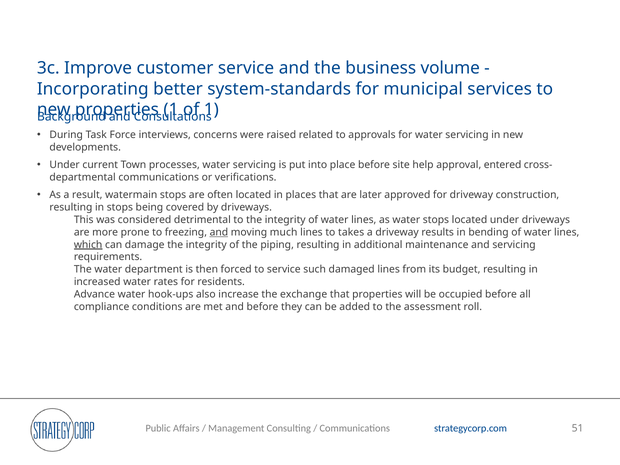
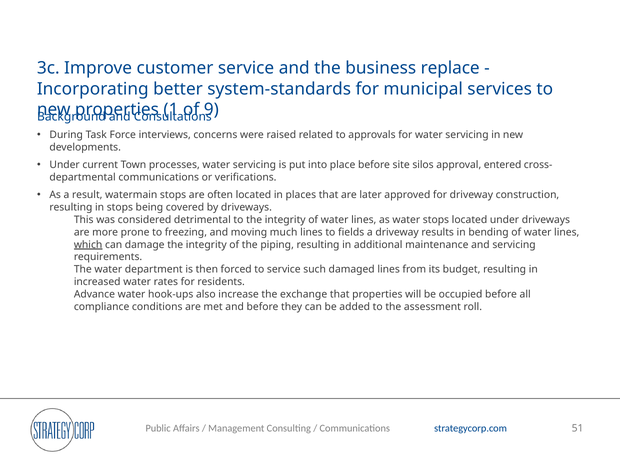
volume: volume -> replace (450, 68)
1: 1 -> 9 (211, 110)
help: help -> silos (423, 165)
and underline: present -> none (219, 232)
takes: takes -> fields (351, 232)
